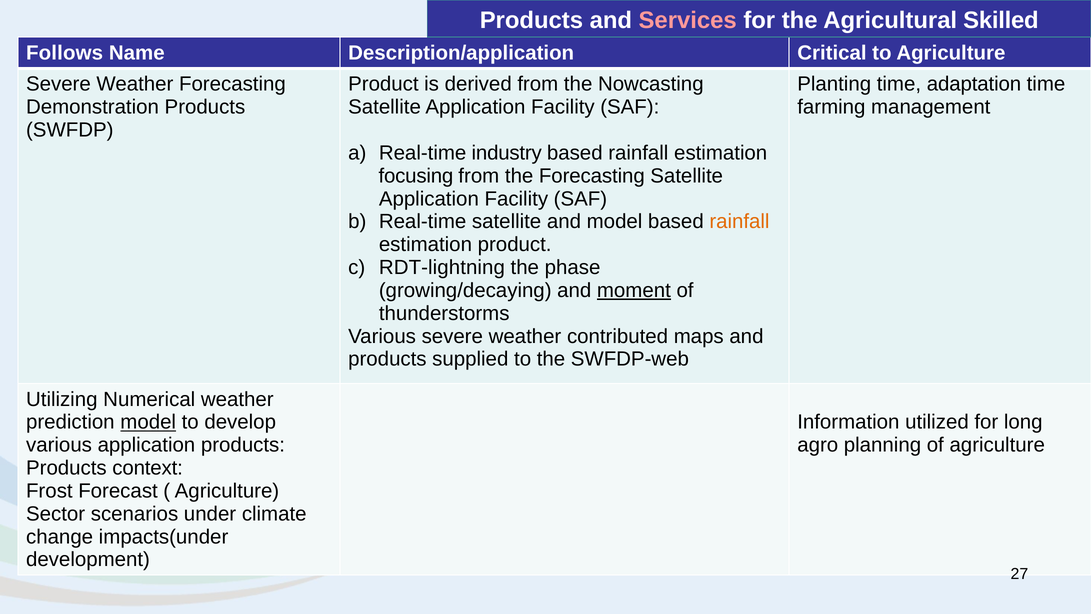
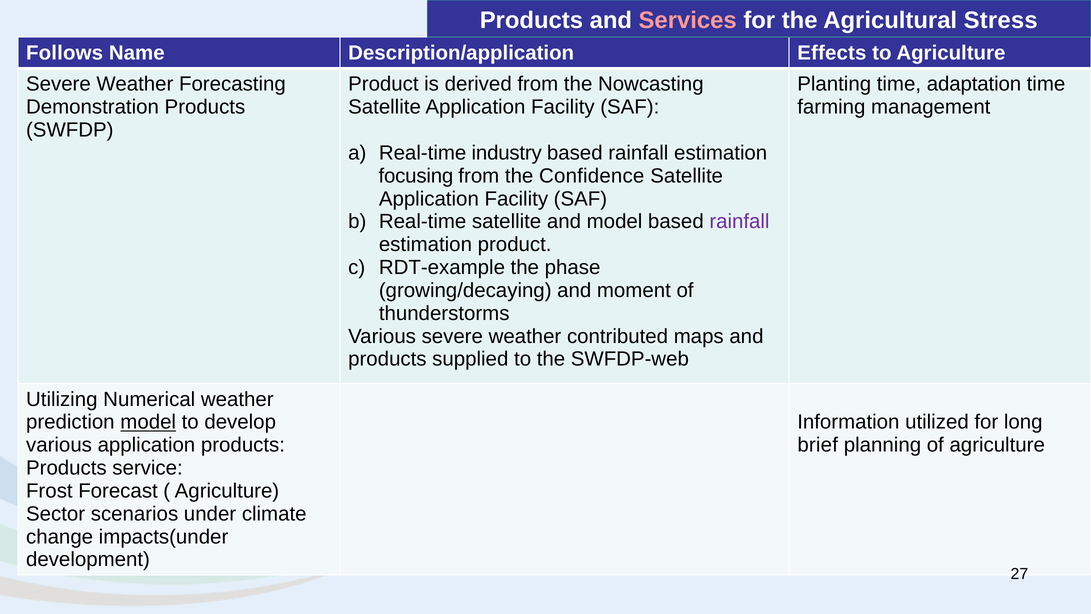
Skilled: Skilled -> Stress (1001, 20)
Critical: Critical -> Effects (832, 53)
the Forecasting: Forecasting -> Confidence (592, 176)
rainfall colour: orange -> purple (739, 222)
RDT-lightning: RDT-lightning -> RDT-example (442, 267)
moment underline: present -> none (634, 290)
agro: agro -> brief (818, 445)
context: context -> service (148, 468)
